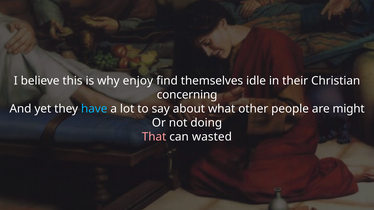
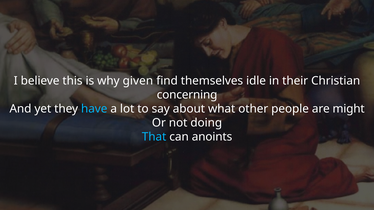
enjoy: enjoy -> given (138, 81)
That colour: pink -> light blue (154, 137)
wasted: wasted -> anoints (212, 137)
